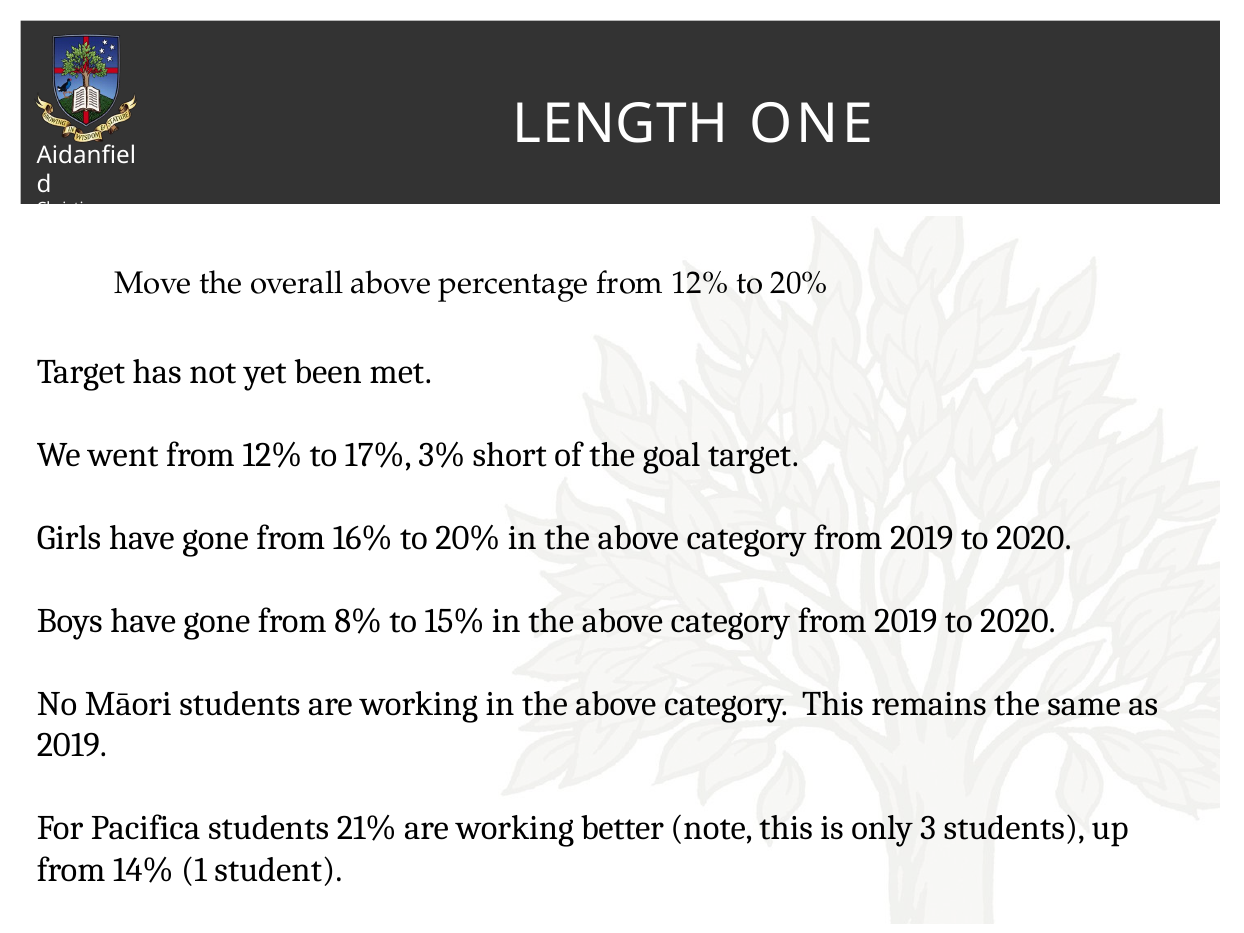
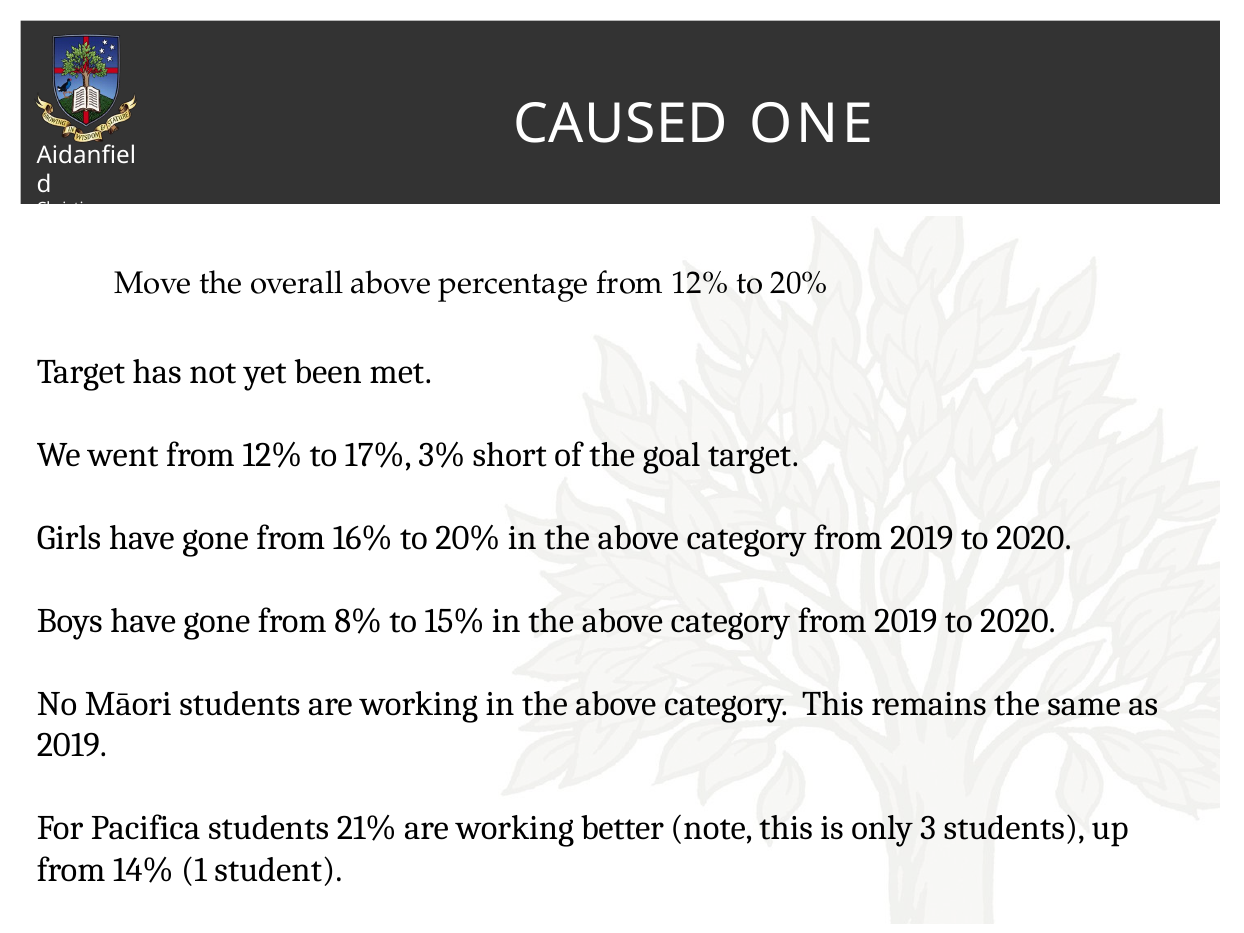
LENGTH: LENGTH -> CAUSED (621, 124)
